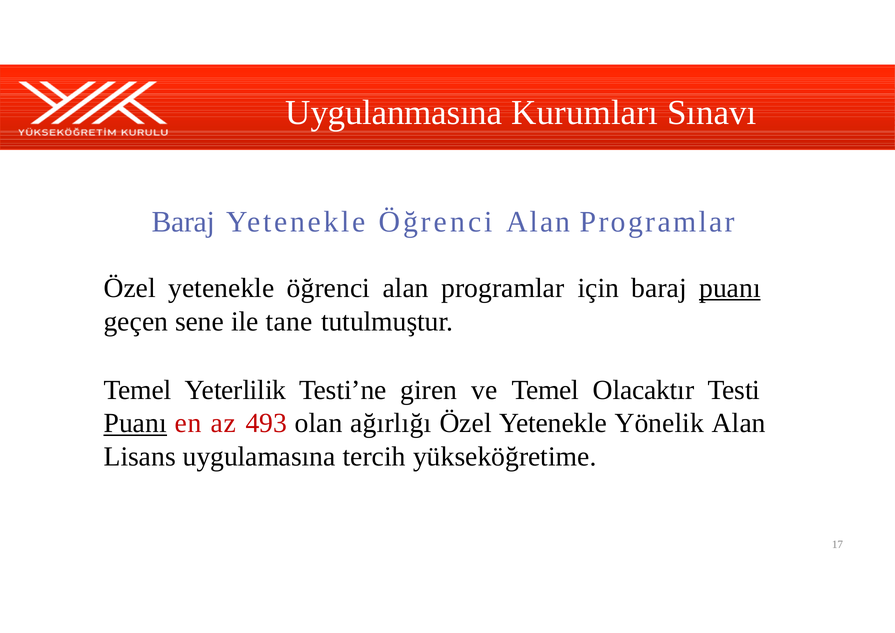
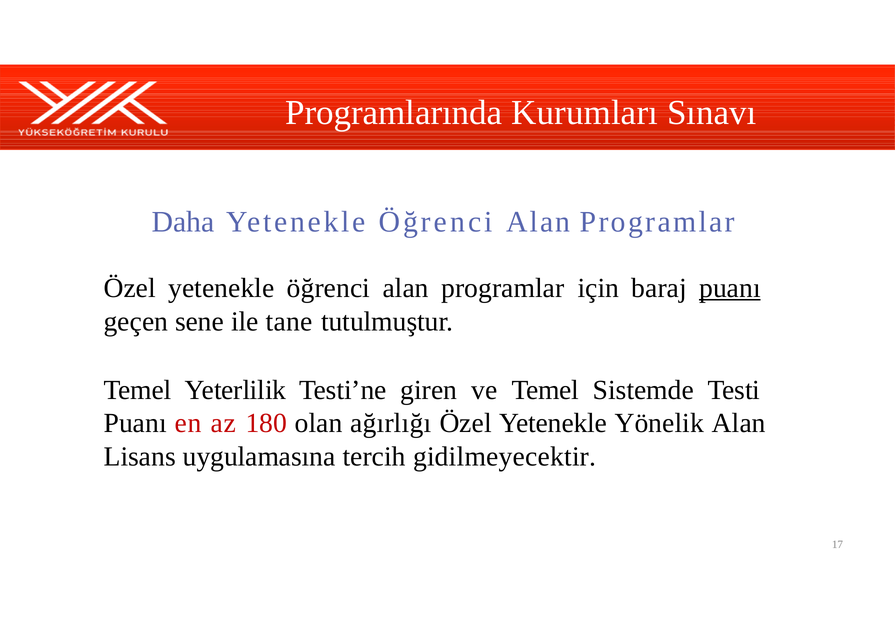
Uygulanmasına: Uygulanmasına -> Programlarında (394, 113)
Baraj: Baraj -> Daha (183, 222)
Olacaktır: Olacaktır -> Sistemde (643, 390)
Puanı underline: present -> none (135, 423)
493: 493 -> 180 (266, 423)
yükseköğretime: yükseköğretime -> gidilmeyecektir (505, 457)
